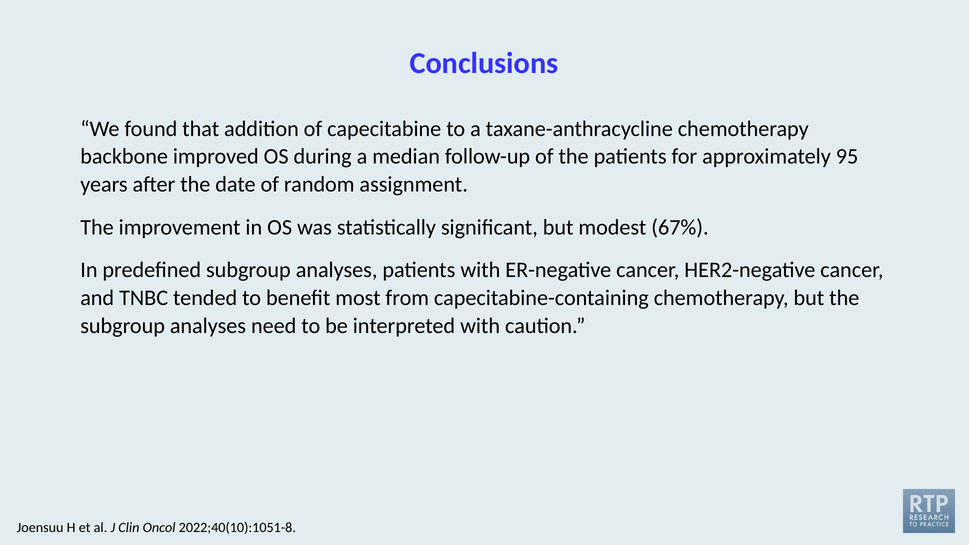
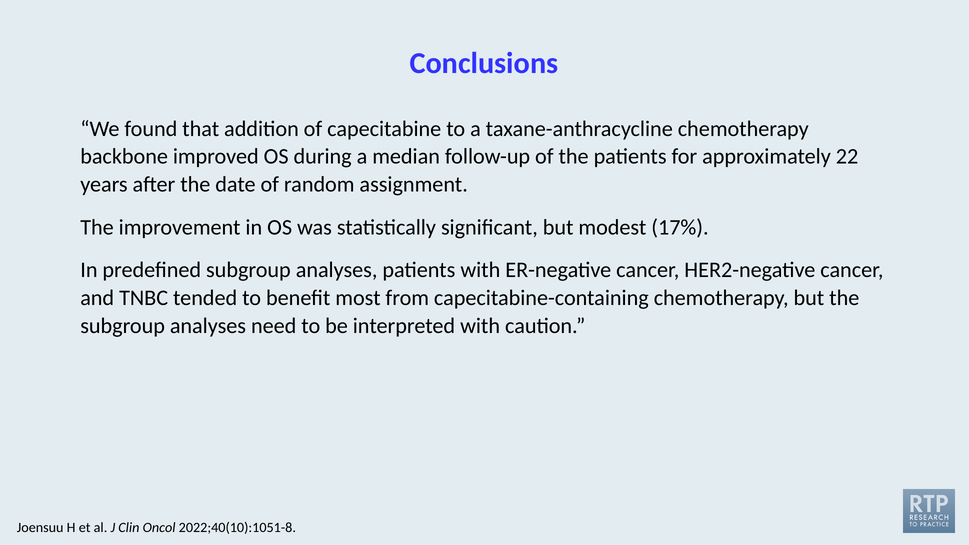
95: 95 -> 22 (847, 157)
67%: 67% -> 17% (680, 227)
